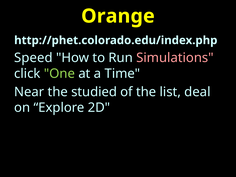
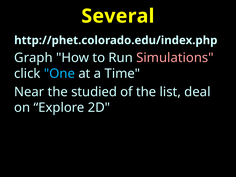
Orange: Orange -> Several (118, 16)
Speed: Speed -> Graph (33, 58)
One colour: light green -> light blue (59, 74)
